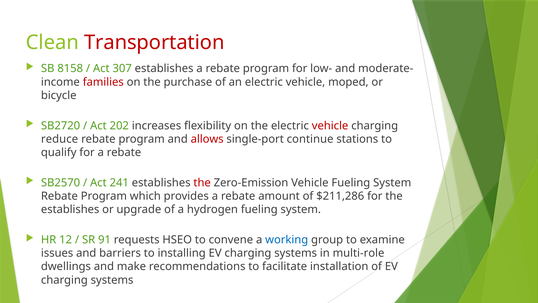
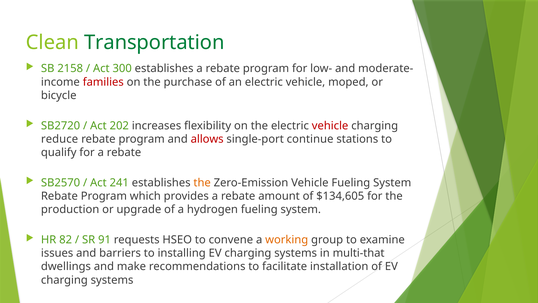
Transportation colour: red -> green (154, 42)
8158: 8158 -> 2158 (70, 69)
307: 307 -> 300 (122, 69)
the colour: red -> orange (202, 182)
$211,286: $211,286 -> $134,605 (340, 196)
establishes: establishes -> production (70, 209)
12: 12 -> 82 (66, 239)
working colour: blue -> orange (287, 239)
multi-role: multi-role -> multi-that (359, 253)
